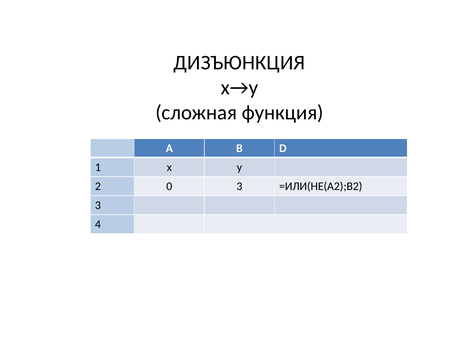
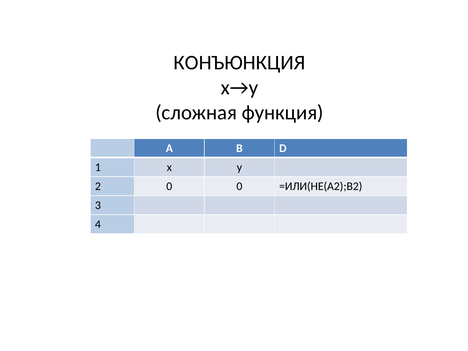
ДИЗЪЮНКЦИЯ: ДИЗЪЮНКЦИЯ -> КОНЪЮНКЦИЯ (239, 63)
0 3: 3 -> 0 (239, 186)
